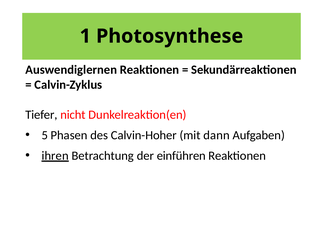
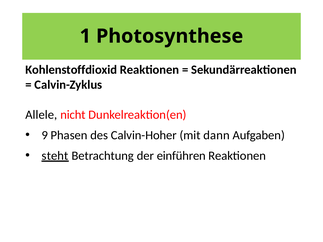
Auswendiglernen: Auswendiglernen -> Kohlenstoffdioxid (71, 70)
Tiefer: Tiefer -> Allele (41, 115)
5: 5 -> 9 (45, 135)
ihren: ihren -> steht (55, 156)
